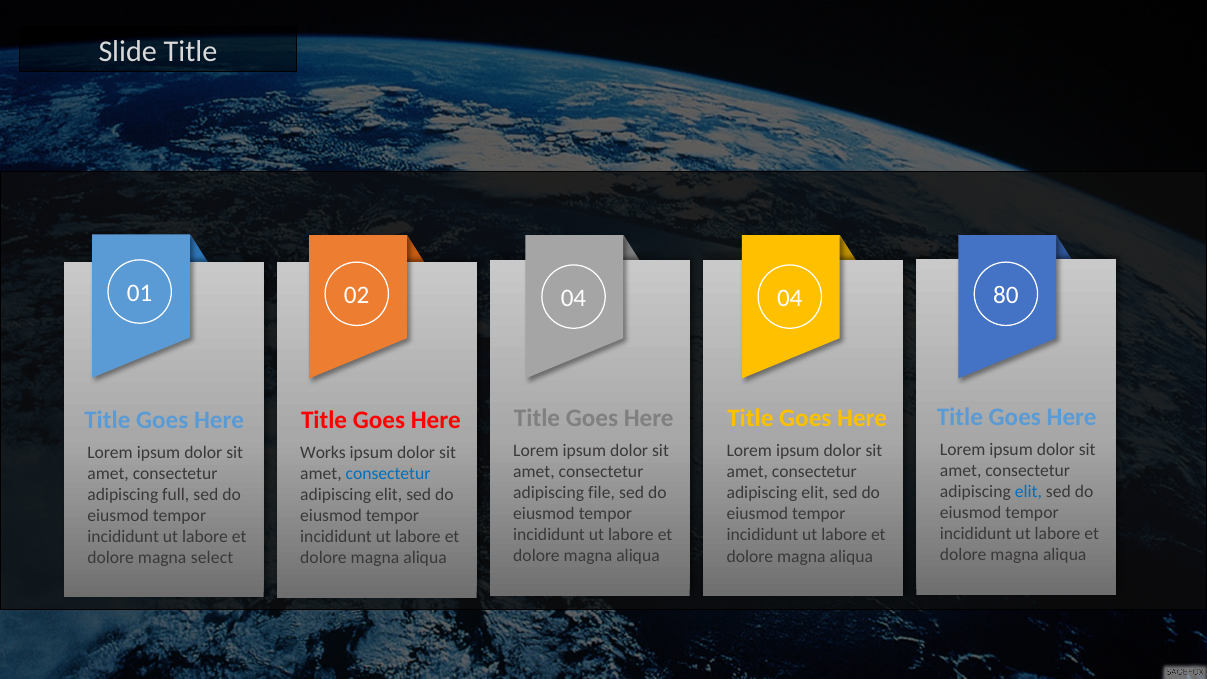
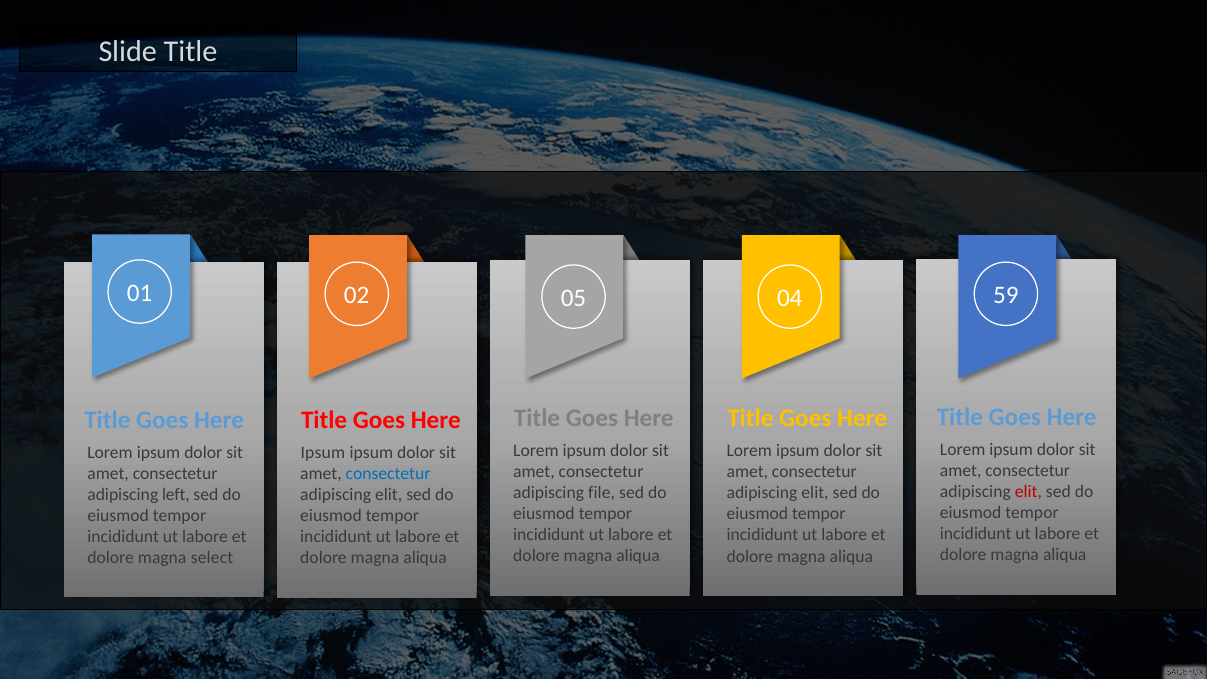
02 04: 04 -> 05 (573, 298)
80: 80 -> 59 (1006, 295)
Works: Works -> Ipsum (323, 452)
elit colour: blue -> red (1028, 492)
full: full -> left (176, 494)
